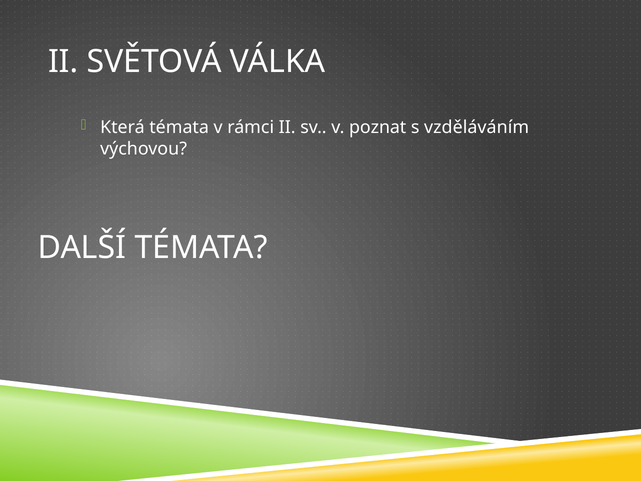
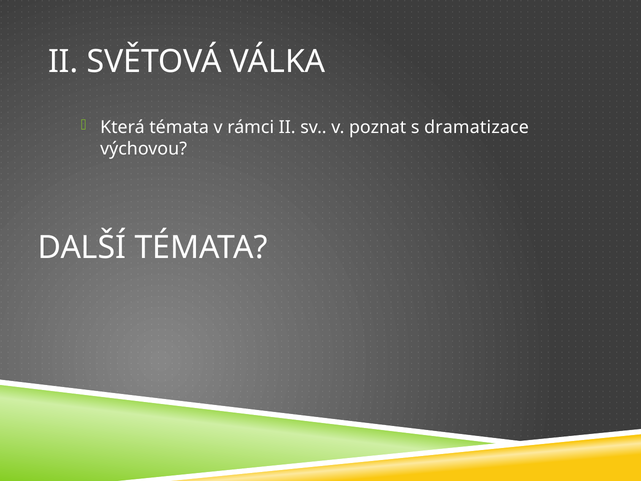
vzděláváním: vzděláváním -> dramatizace (477, 127)
